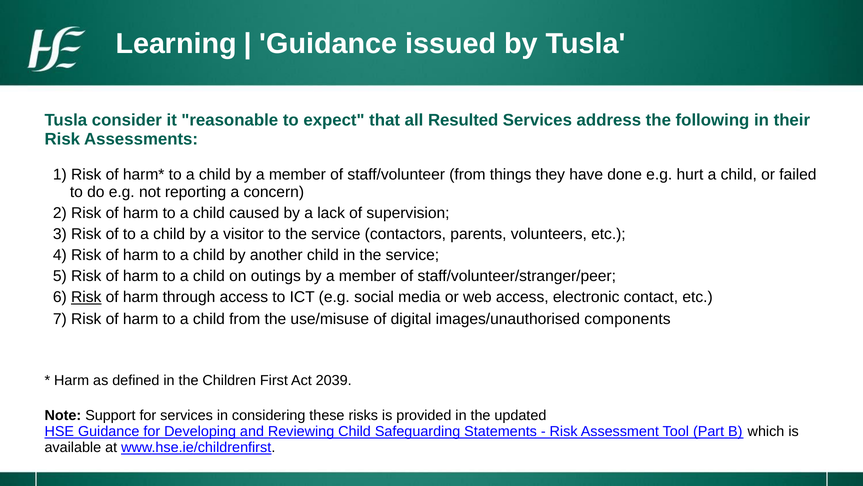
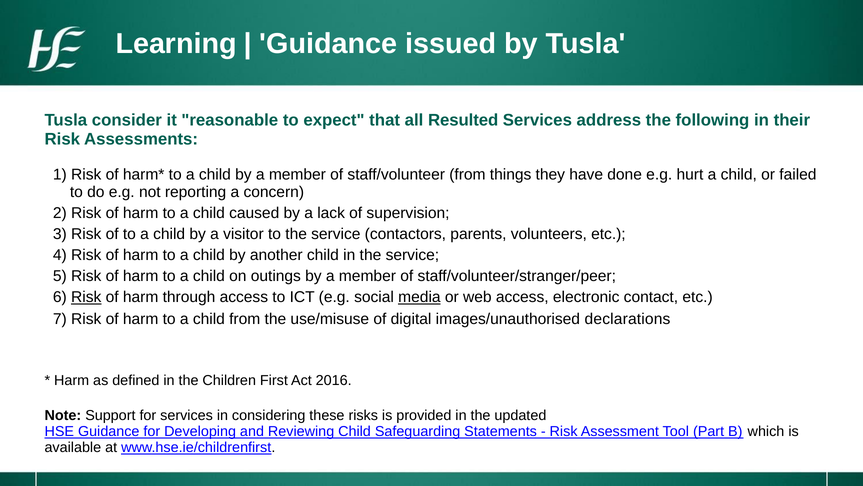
media underline: none -> present (419, 297)
components: components -> declarations (627, 319)
2039: 2039 -> 2016 (334, 380)
